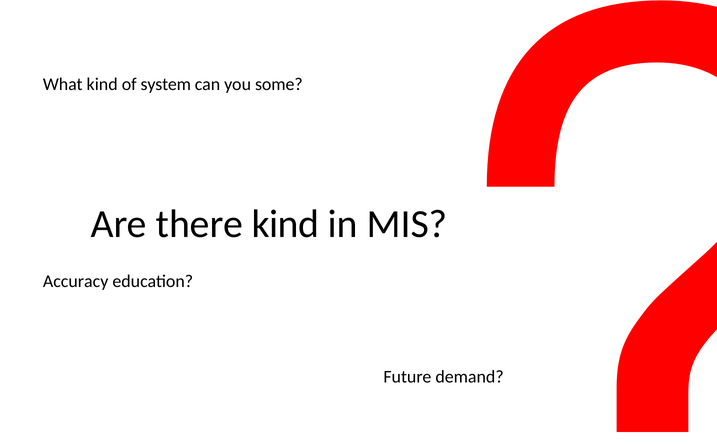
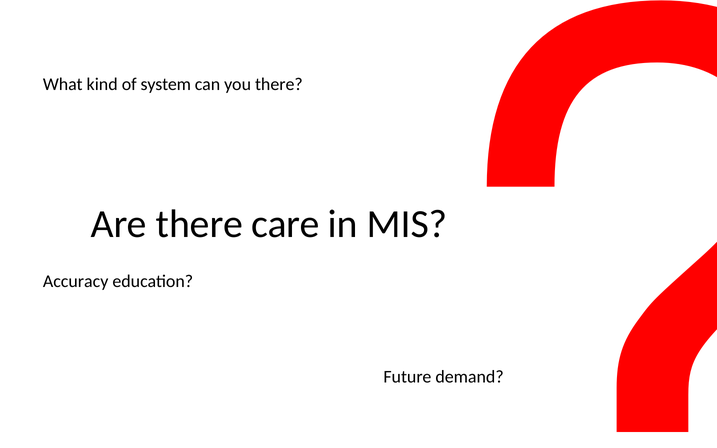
you some: some -> there (279, 84)
there kind: kind -> care (285, 224)
